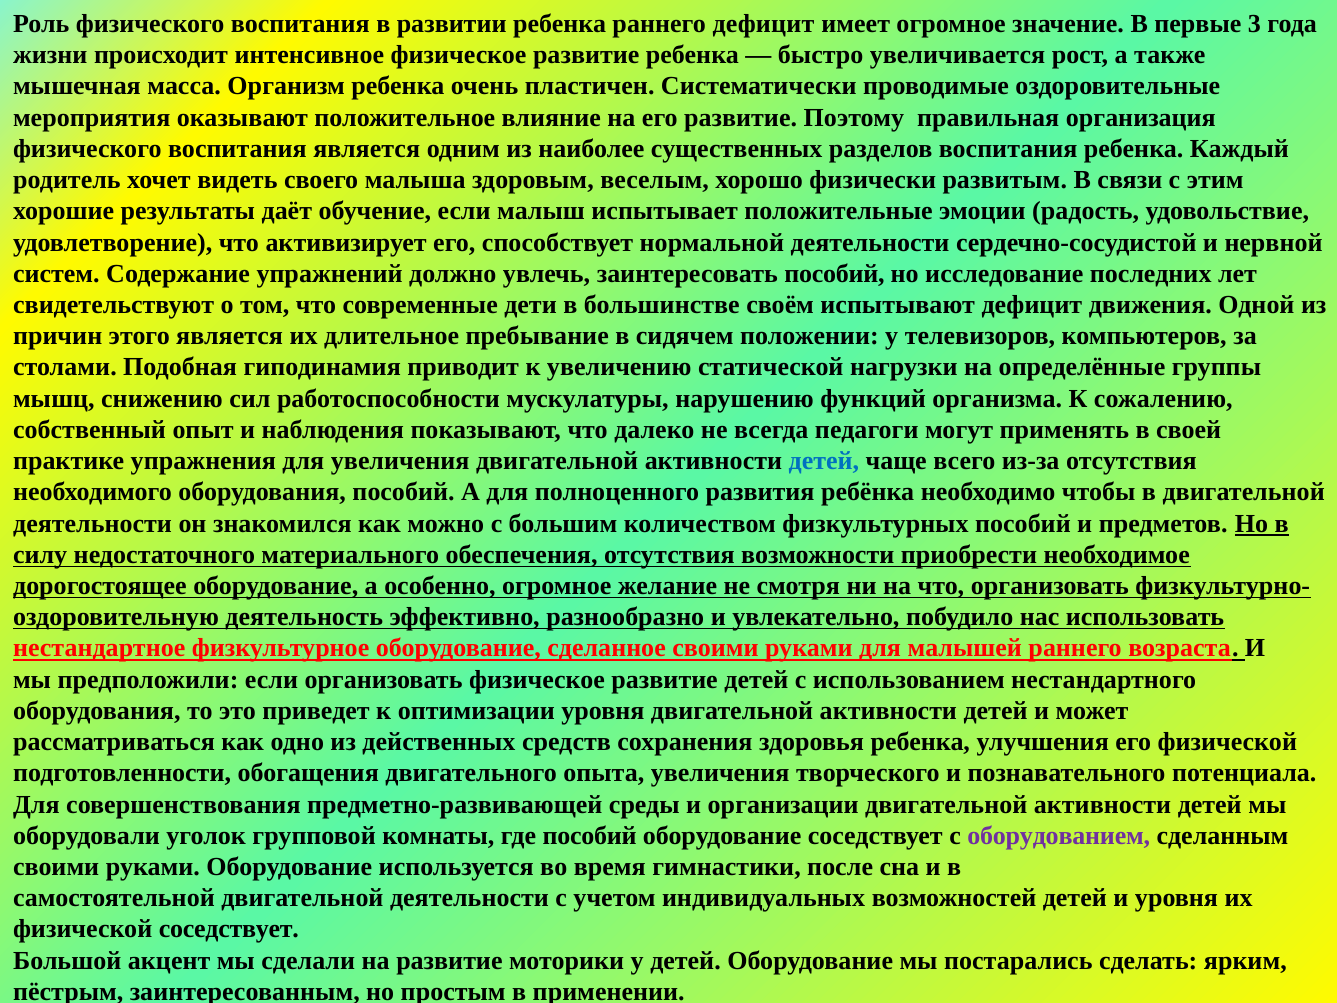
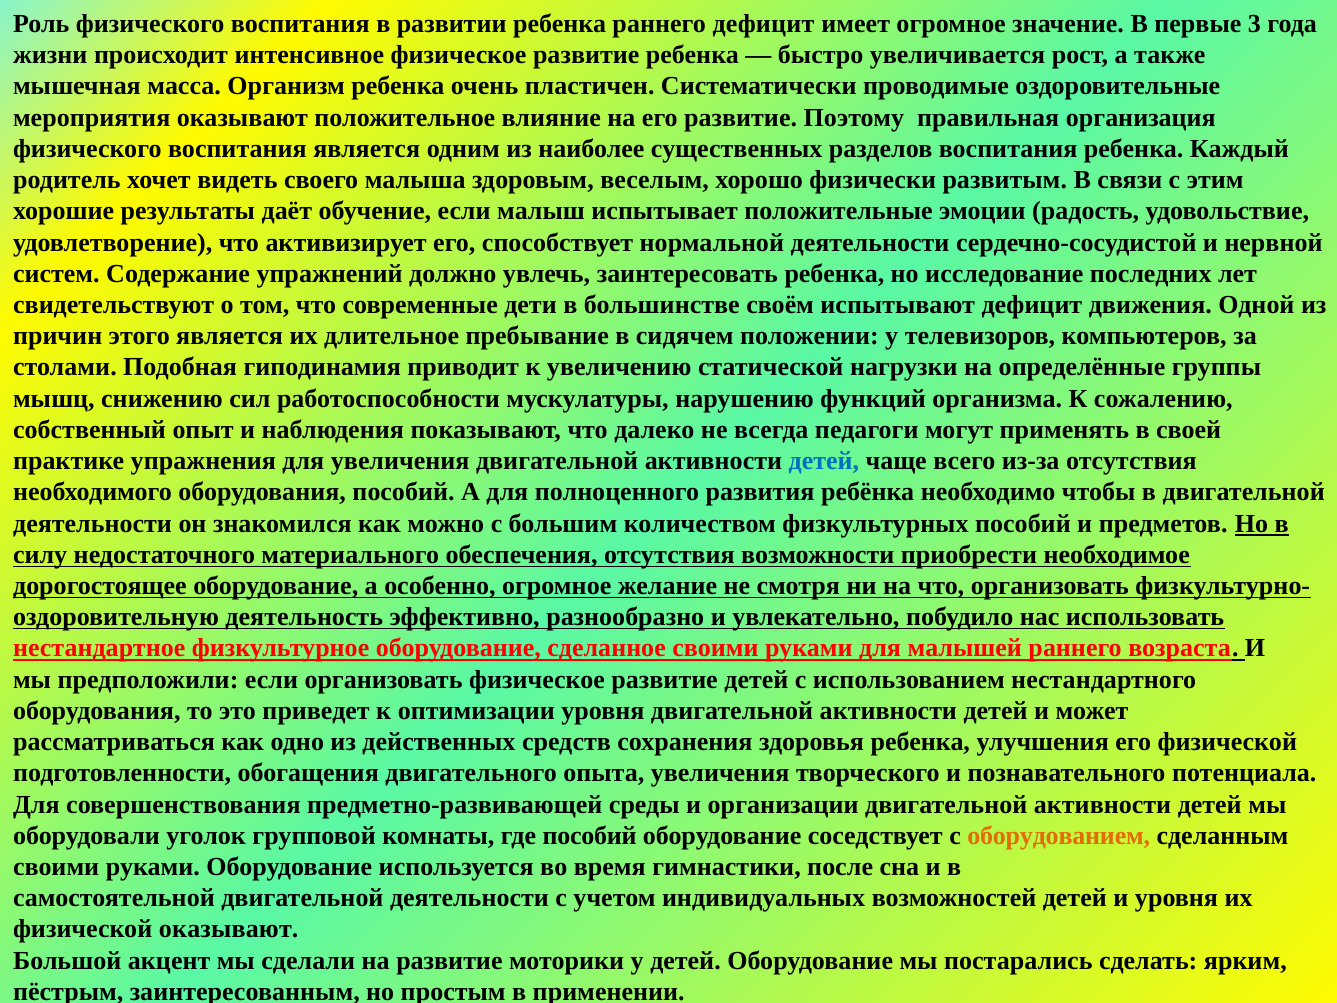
заинтересовать пособий: пособий -> ребенка (834, 274)
оборудованием colour: purple -> orange (1059, 836)
физической соседствует: соседствует -> оказывают (229, 929)
